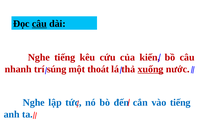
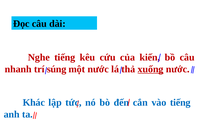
câu underline: present -> none (39, 24)
một thoát: thoát -> nước (98, 69)
Nghe: Nghe -> Khác (34, 102)
